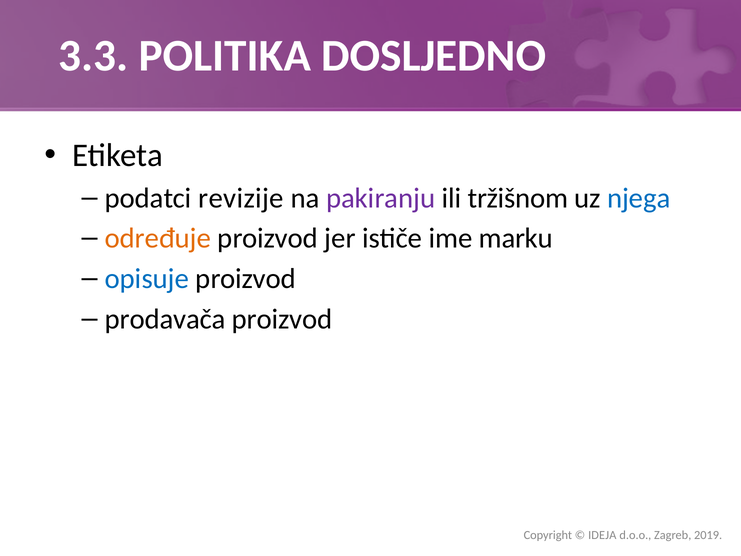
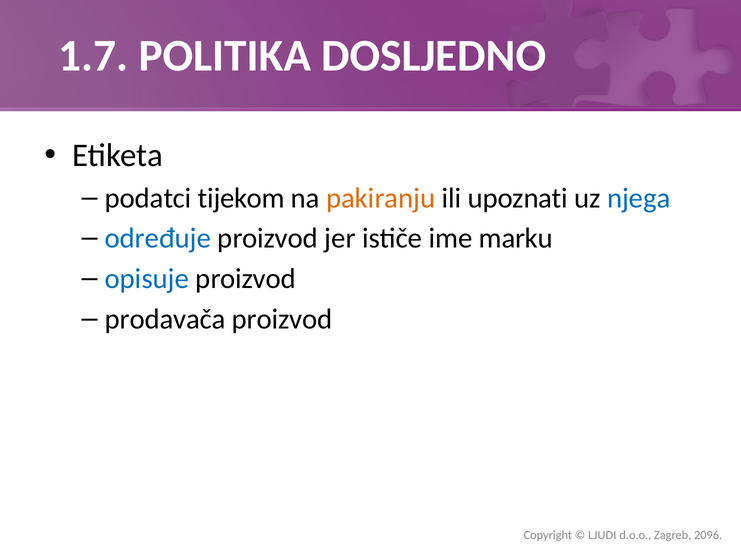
3.3: 3.3 -> 1.7 (93, 56)
revizije: revizije -> tijekom (241, 198)
pakiranju colour: purple -> orange (381, 198)
tržišnom: tržišnom -> upoznati (518, 198)
određuje colour: orange -> blue (158, 238)
IDEJA: IDEJA -> LJUDI (602, 535)
2019: 2019 -> 2096 (708, 535)
